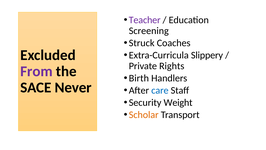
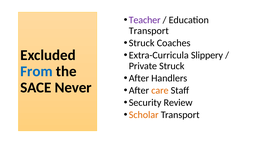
Screening: Screening -> Transport (149, 31)
Private Rights: Rights -> Struck (172, 66)
From colour: purple -> blue (36, 71)
Birth: Birth -> After (139, 78)
care colour: blue -> orange (160, 90)
Weight: Weight -> Review (178, 102)
